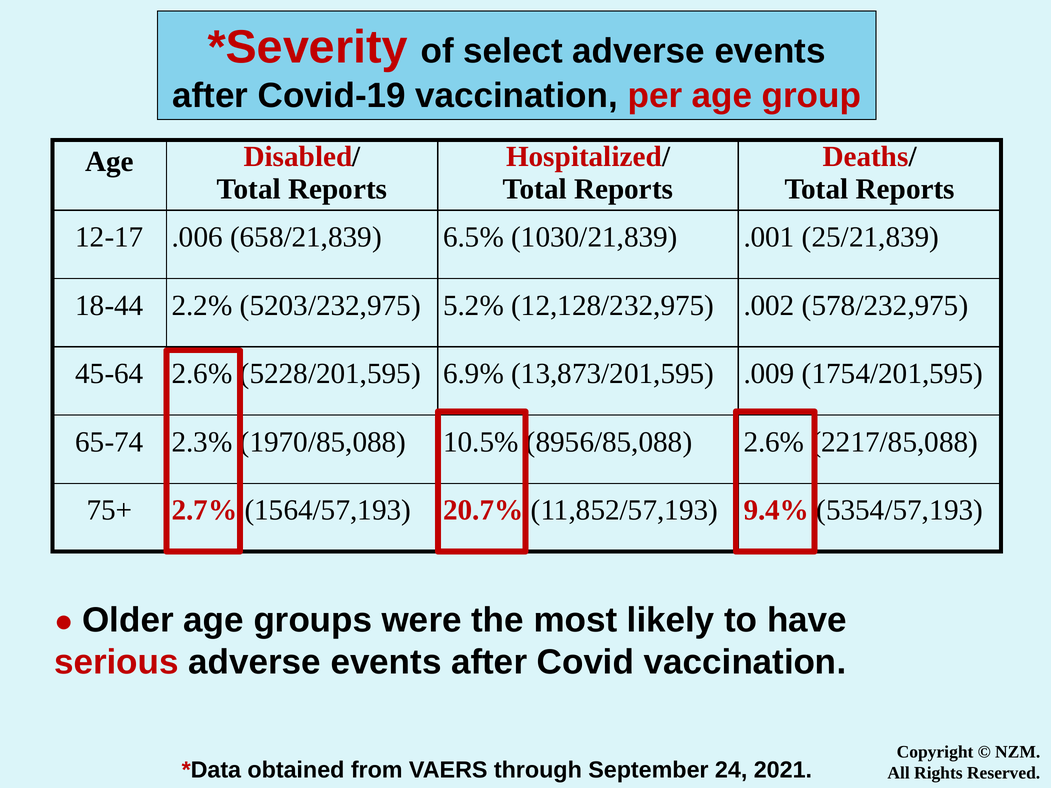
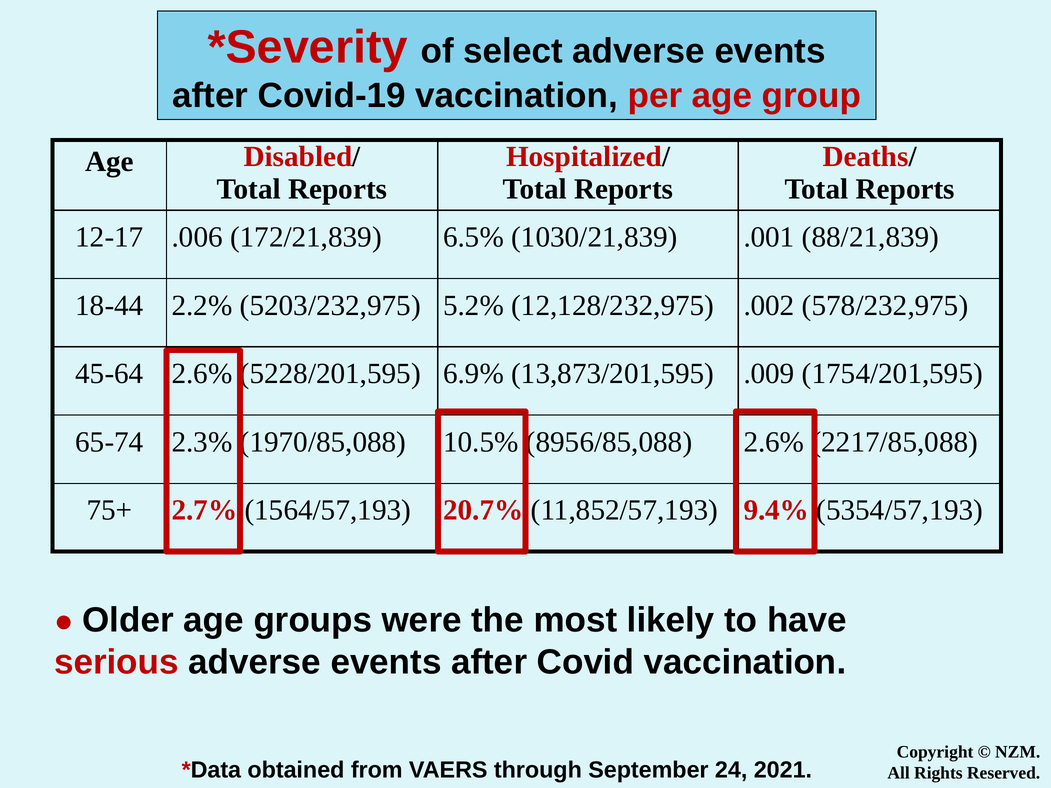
658/21,839: 658/21,839 -> 172/21,839 (306, 237)
25/21,839: 25/21,839 -> 88/21,839 (871, 237)
